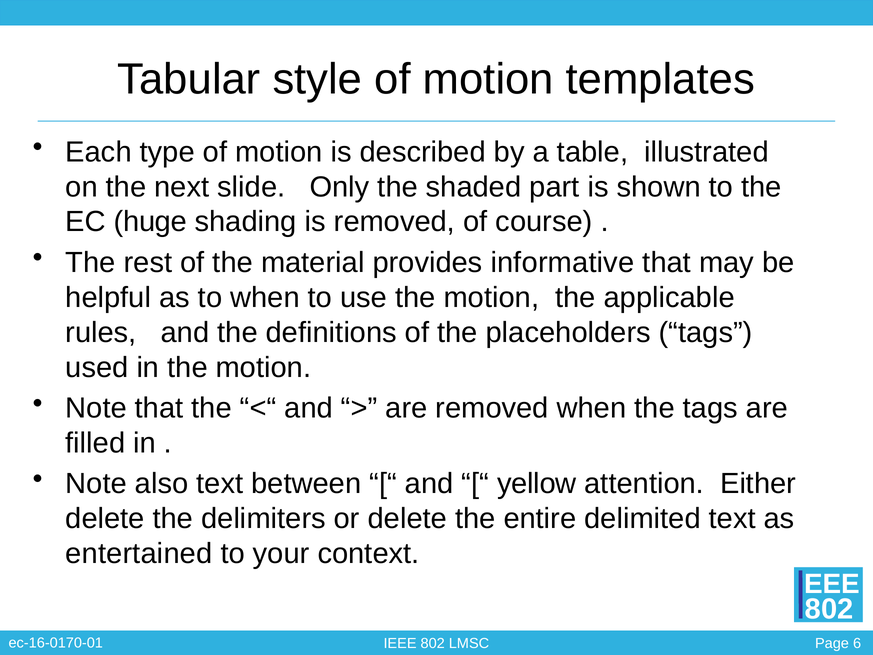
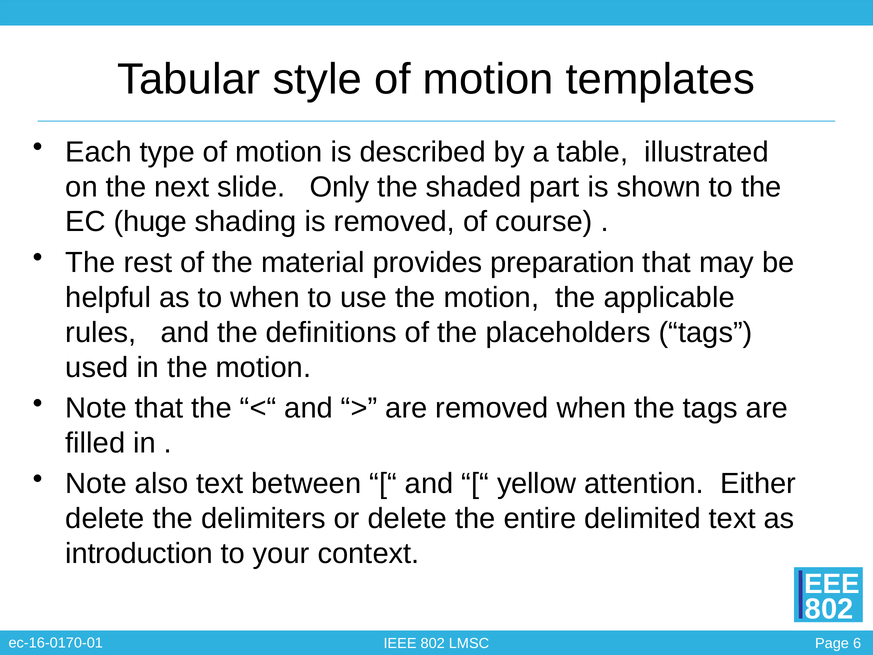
informative: informative -> preparation (563, 263)
entertained: entertained -> introduction (139, 553)
